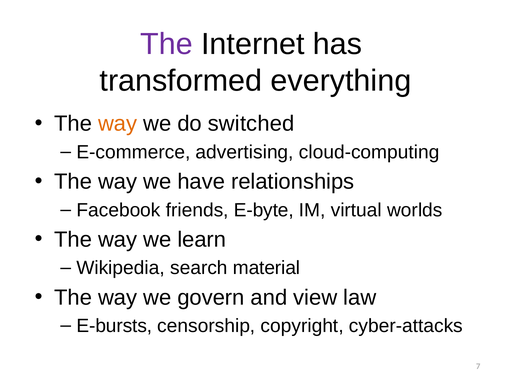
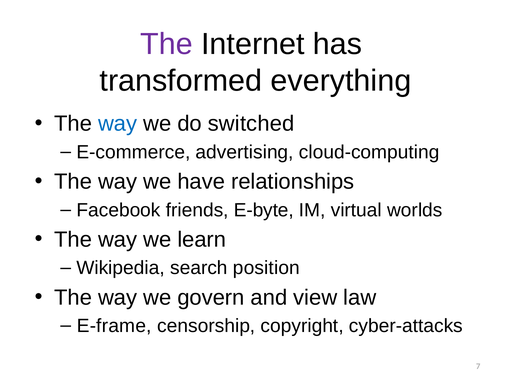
way colour: orange -> blue (118, 124)
material: material -> position (266, 268)
E-bursts: E-bursts -> E-frame (114, 326)
